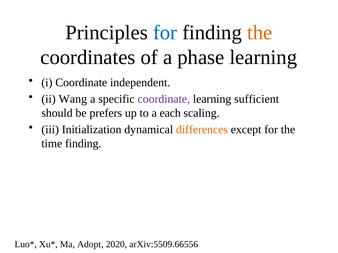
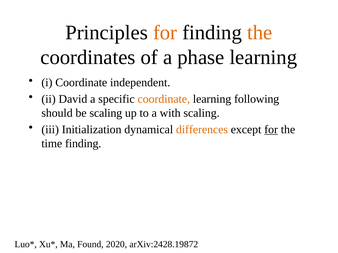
for colour: blue -> orange (165, 33)
Wang: Wang -> David (73, 99)
coordinate colour: purple -> orange (164, 99)
sufficient: sufficient -> following (257, 99)
be prefers: prefers -> scaling (106, 113)
each: each -> with (170, 113)
for underline: none -> present (271, 130)
Adopt: Adopt -> Found (90, 245)
arXiv:5509.66556: arXiv:5509.66556 -> arXiv:2428.19872 (164, 245)
